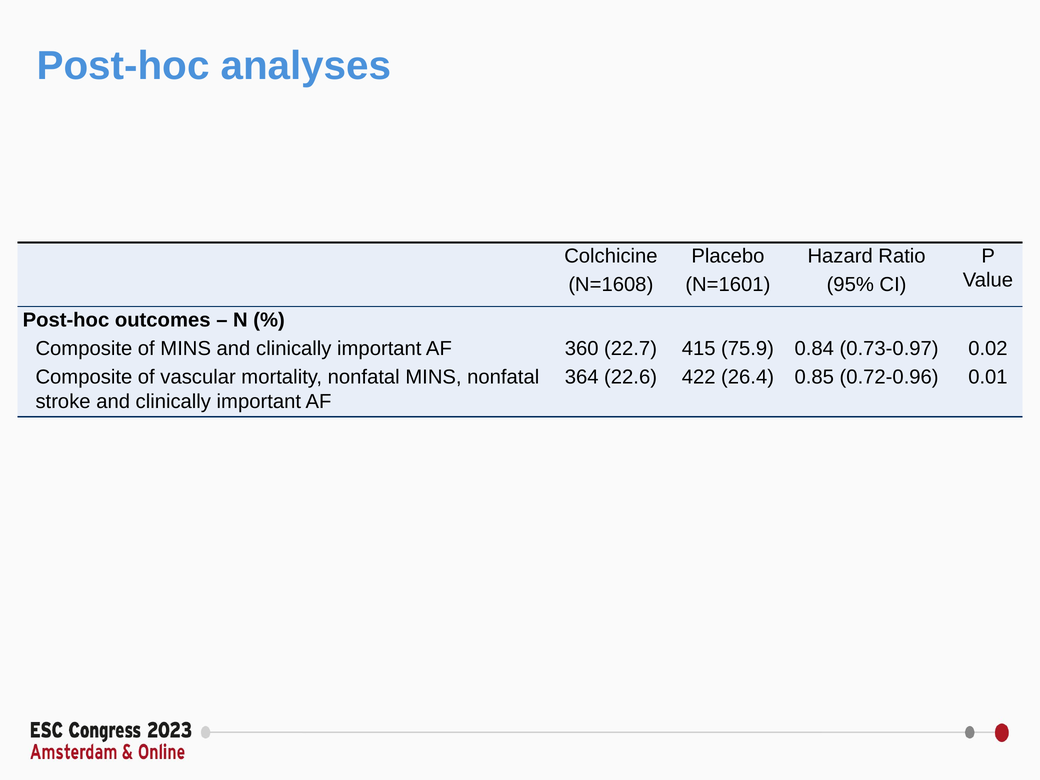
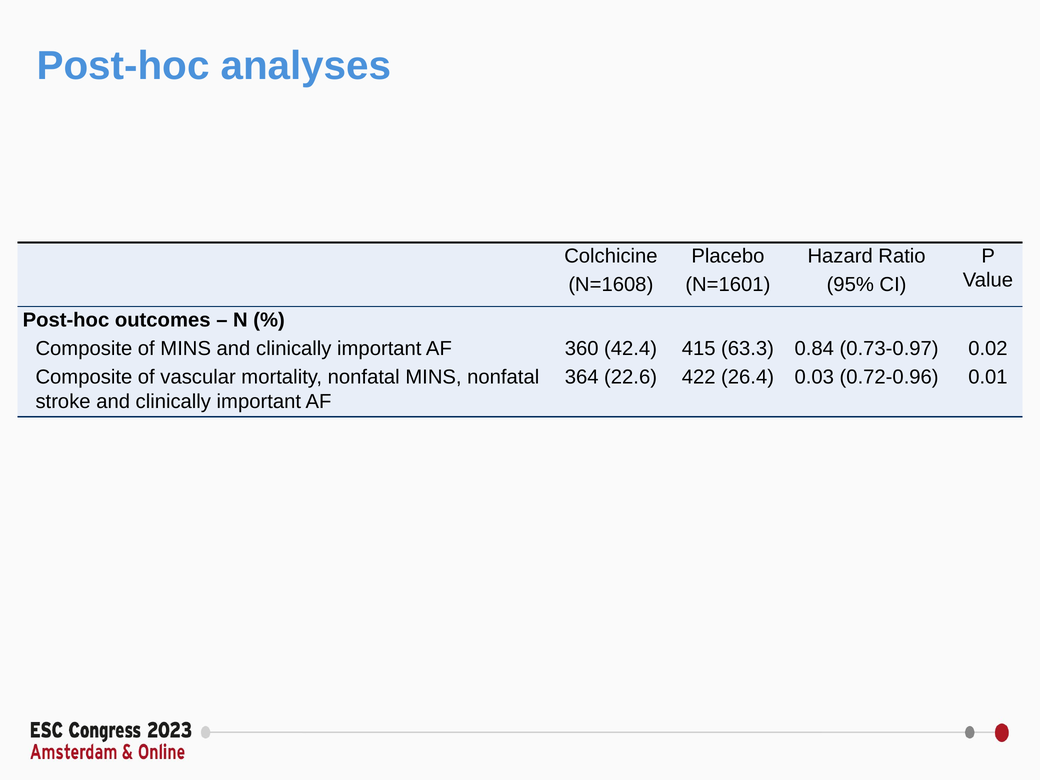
22.7: 22.7 -> 42.4 (631, 348)
75.9: 75.9 -> 63.3 (748, 348)
0.85: 0.85 -> 0.03 (814, 377)
